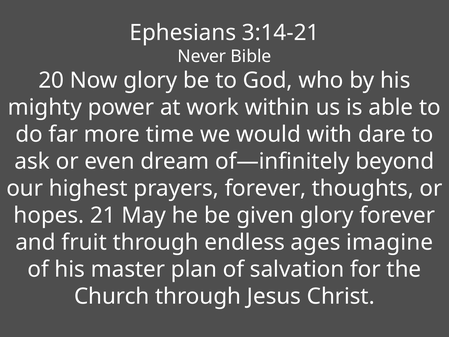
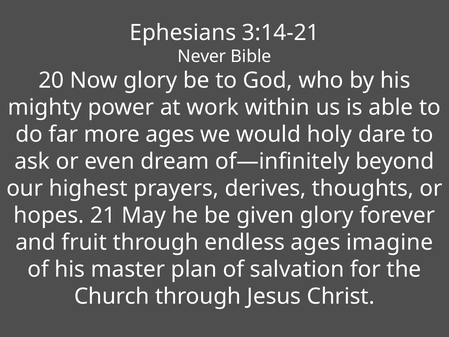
more time: time -> ages (170, 134)
with: with -> holy (329, 134)
prayers forever: forever -> derives (265, 188)
